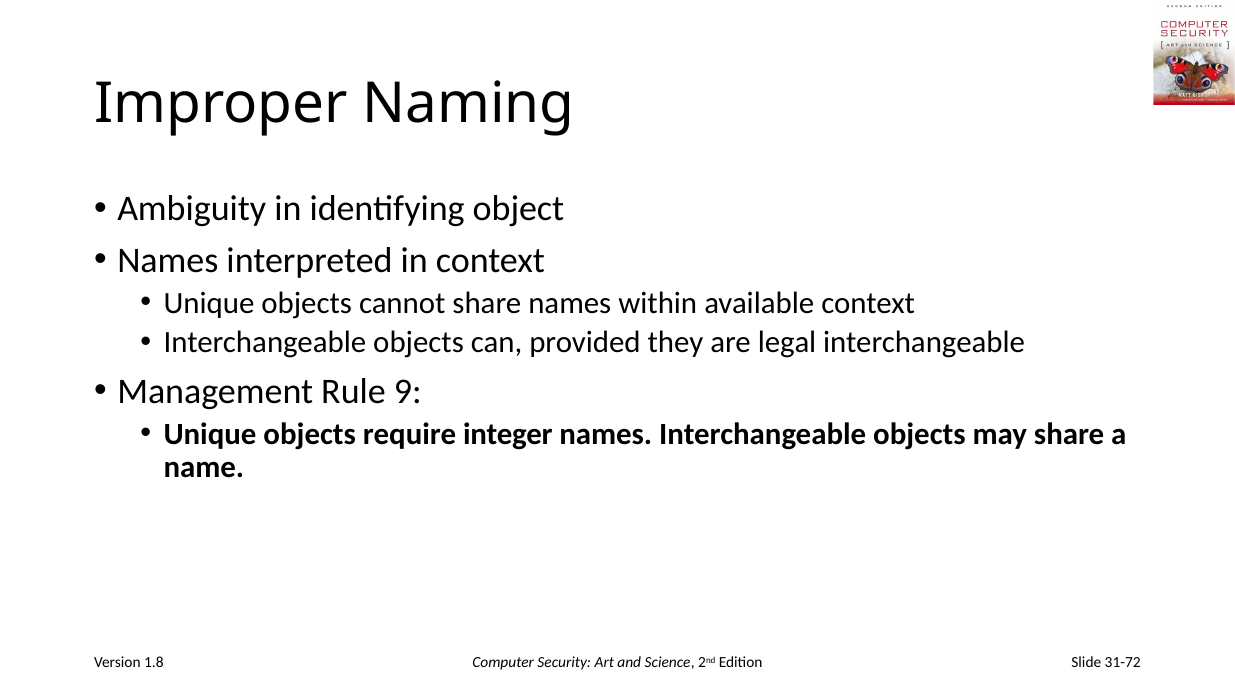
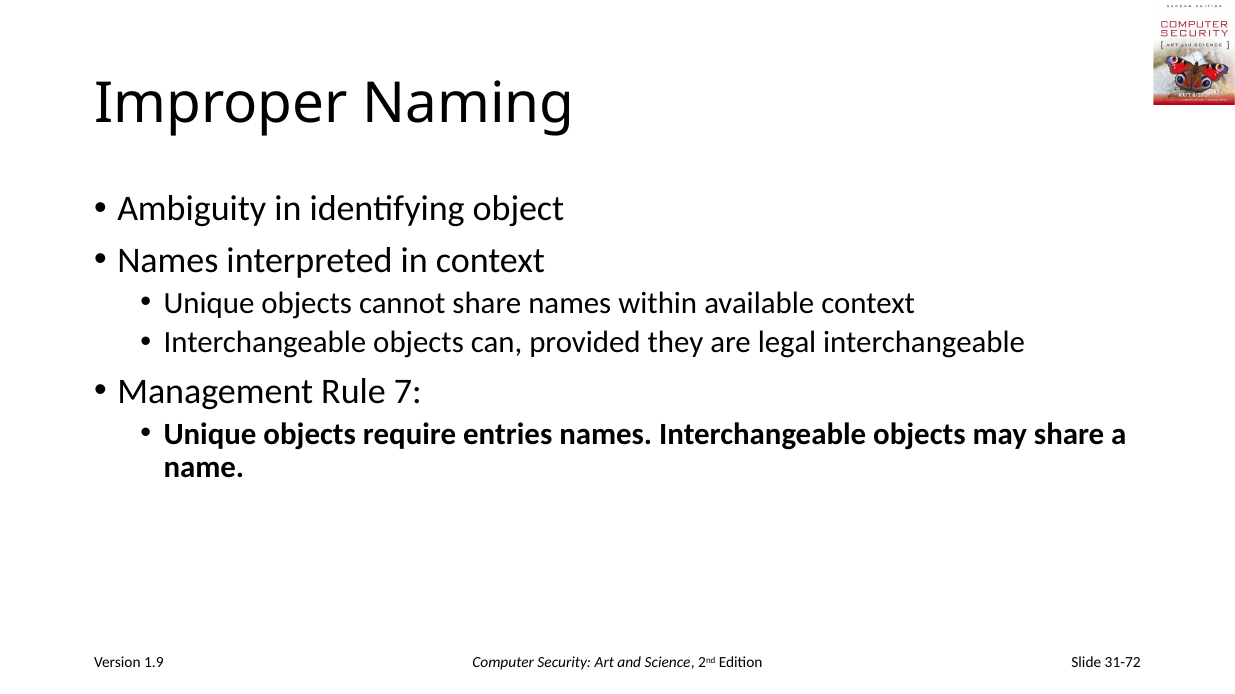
9: 9 -> 7 (408, 392)
integer: integer -> entries (508, 434)
1.8: 1.8 -> 1.9 (154, 663)
